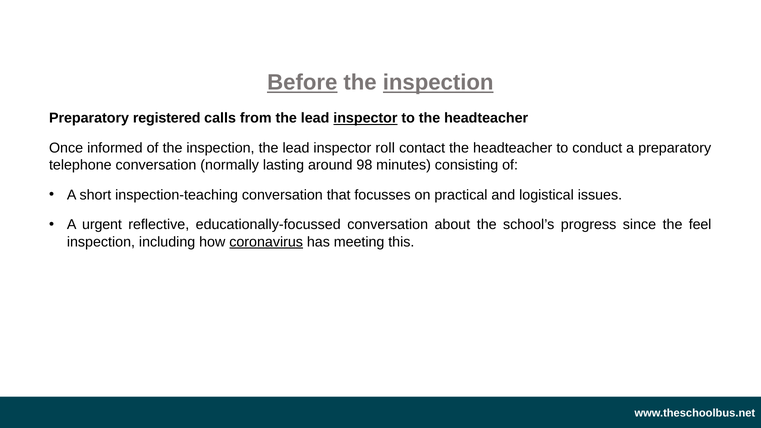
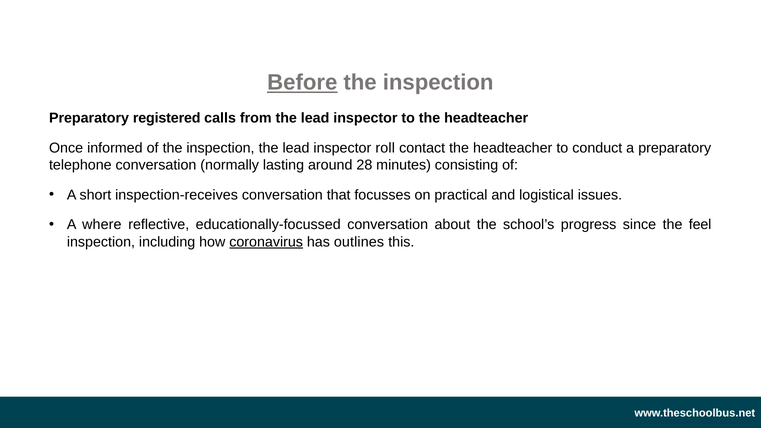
inspection underline: present -> none (438, 83)
inspector underline: present -> none (365, 118)
98: 98 -> 28 (364, 165)
inspection-teaching: inspection-teaching -> inspection-receives (177, 195)
urgent: urgent -> where (102, 225)
meeting: meeting -> outlines (359, 242)
